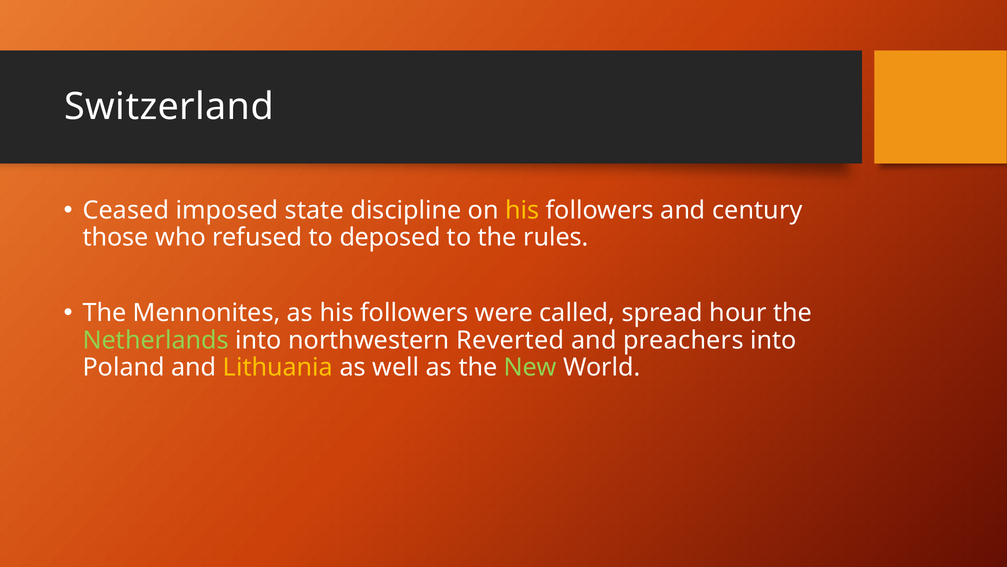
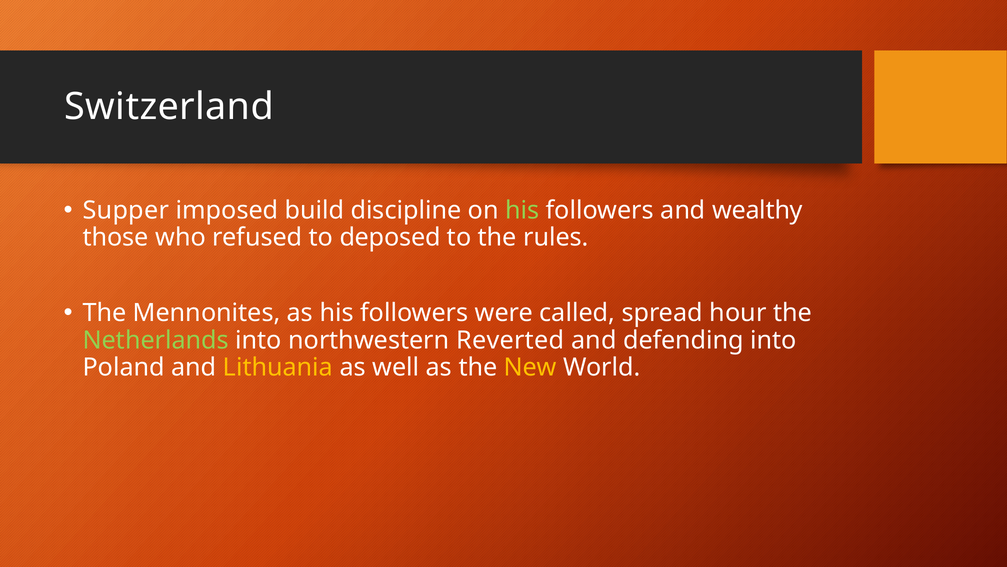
Ceased: Ceased -> Supper (126, 210)
state: state -> build (314, 210)
his colour: yellow -> light green (522, 210)
century: century -> wealthy (757, 210)
preachers: preachers -> defending (683, 340)
New colour: light green -> yellow (530, 367)
